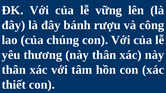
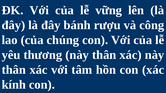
thiết: thiết -> kính (14, 85)
